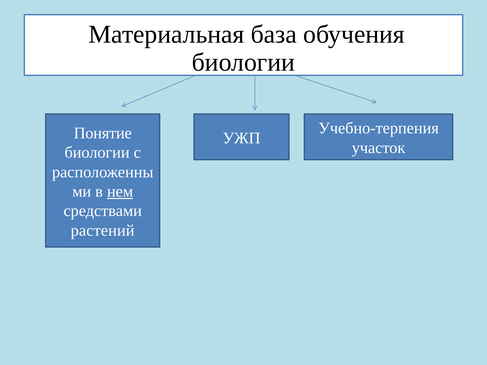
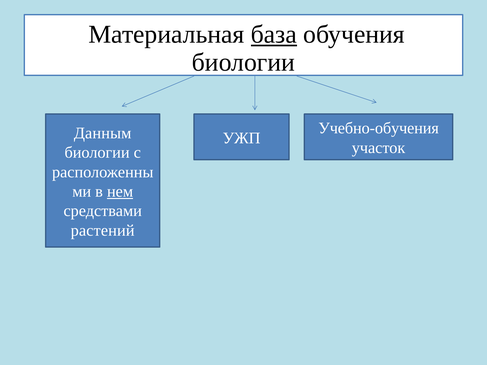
база underline: none -> present (274, 35)
Учебно-терпения: Учебно-терпения -> Учебно-обучения (379, 128)
Понятие: Понятие -> Данным (103, 133)
